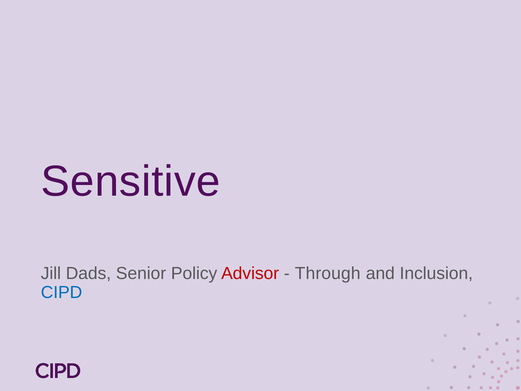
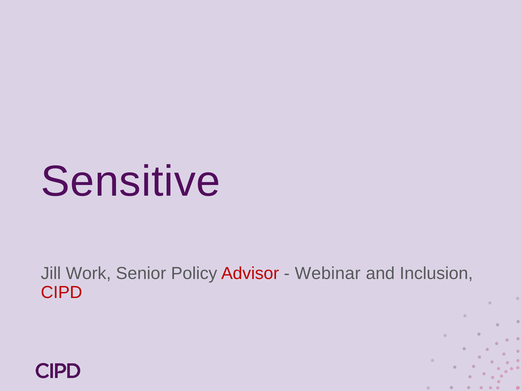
Dads: Dads -> Work (88, 273)
Through: Through -> Webinar (328, 273)
CIPD colour: blue -> red (61, 292)
